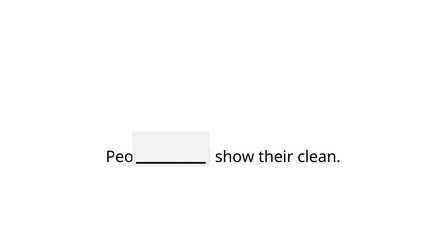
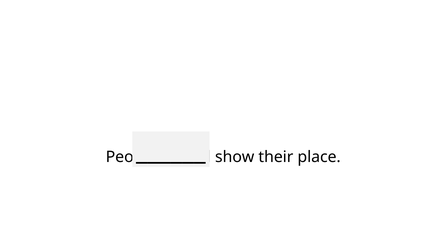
clean: clean -> place (319, 157)
